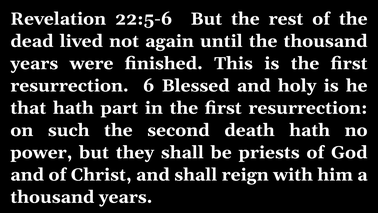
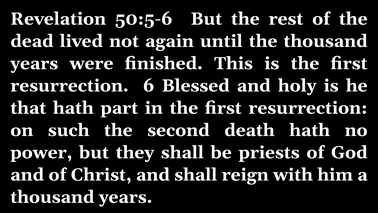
22:5-6: 22:5-6 -> 50:5-6 (144, 19)
